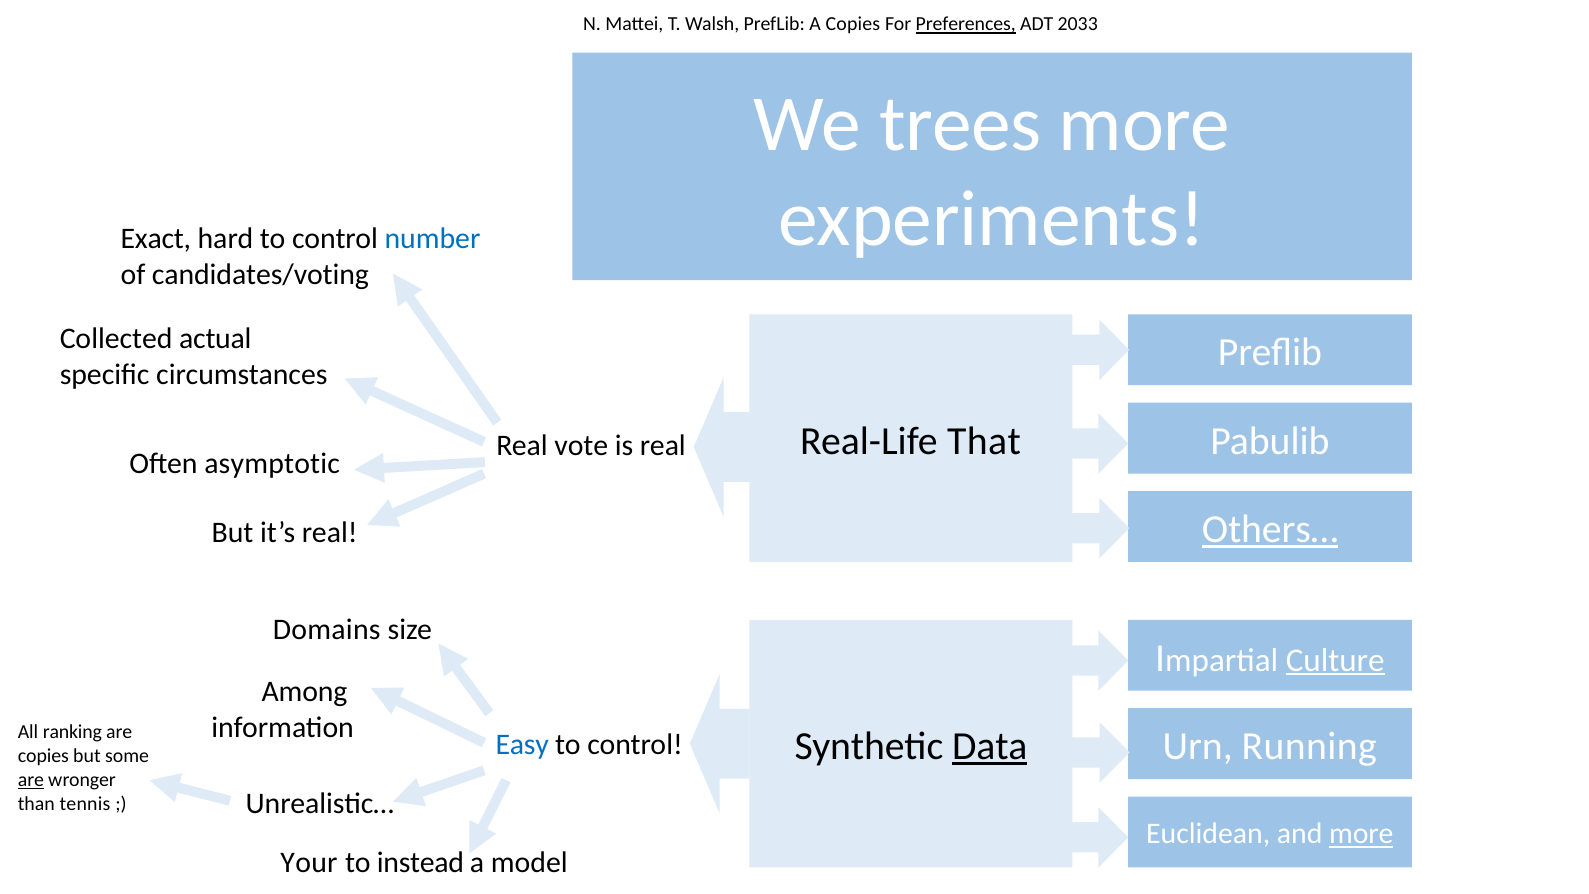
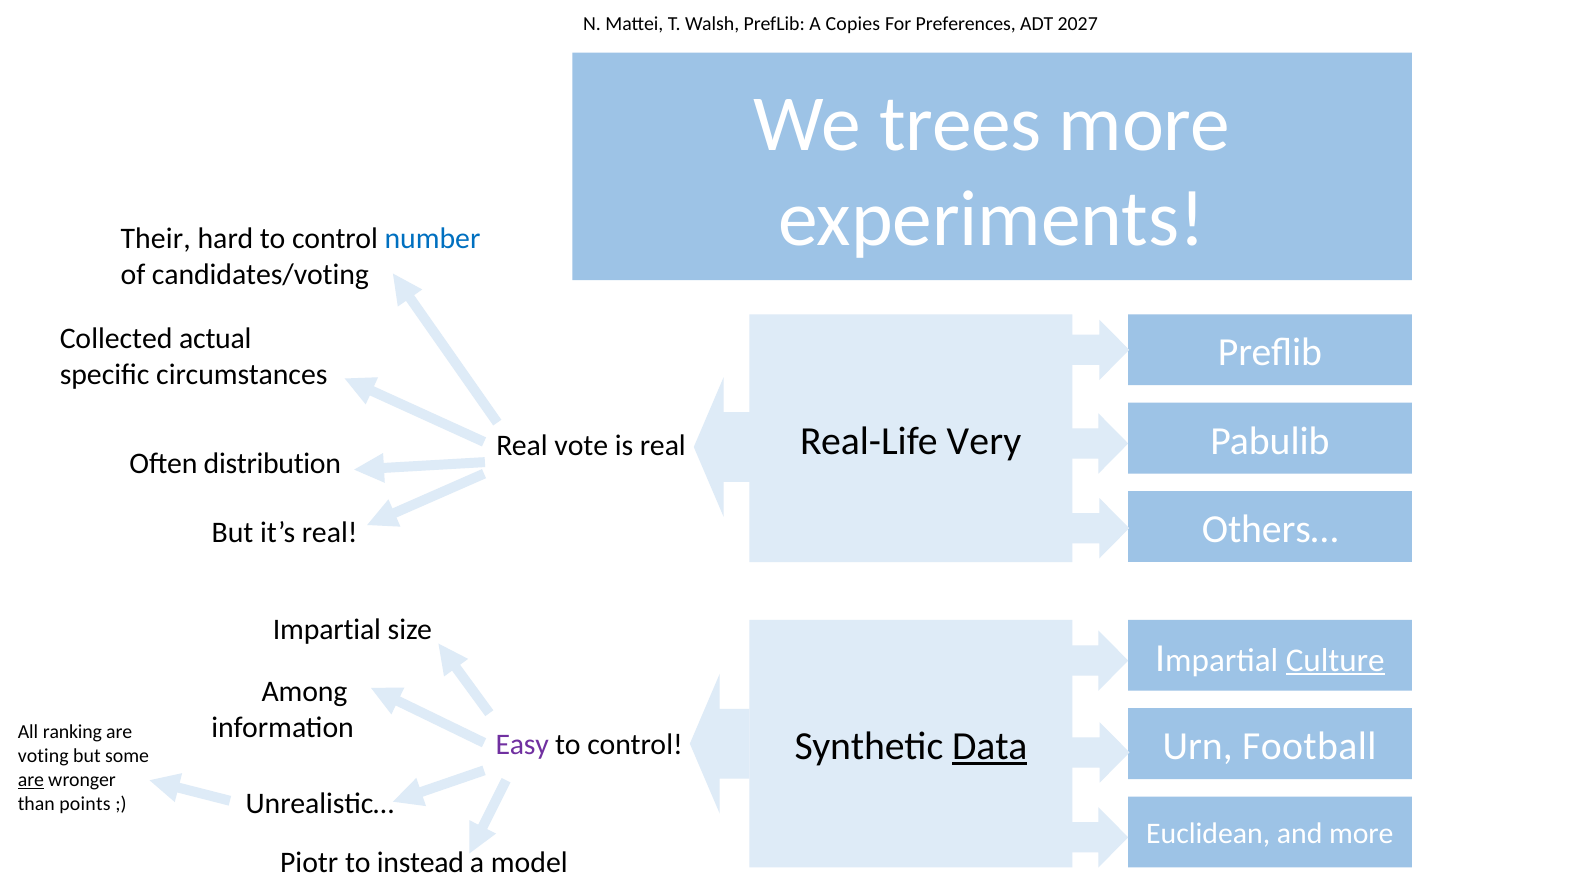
Preferences underline: present -> none (966, 24)
2033: 2033 -> 2027 (1078, 24)
Exact: Exact -> Their (156, 239)
That: That -> Very (984, 441)
asymptotic: asymptotic -> distribution (272, 464)
Others… underline: present -> none (1270, 529)
Domains: Domains -> Impartial (327, 629)
Running: Running -> Football (1309, 746)
Easy colour: blue -> purple (522, 745)
copies: copies -> voting (43, 756)
tennis: tennis -> points (85, 804)
more underline: present -> none (1361, 834)
Your: Your -> Piotr (309, 863)
